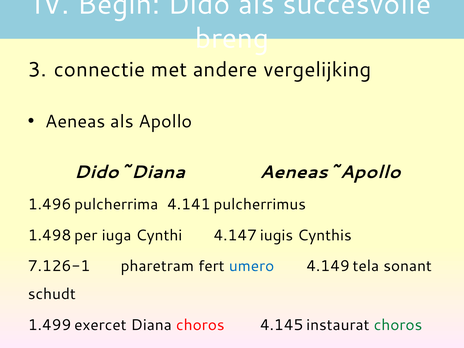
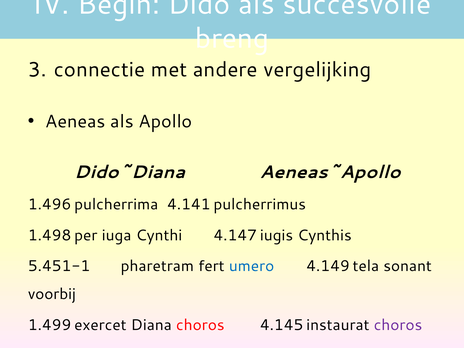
7.126-1: 7.126-1 -> 5.451-1 (59, 266)
schudt: schudt -> voorbij (52, 294)
choros colour: green -> purple (398, 325)
